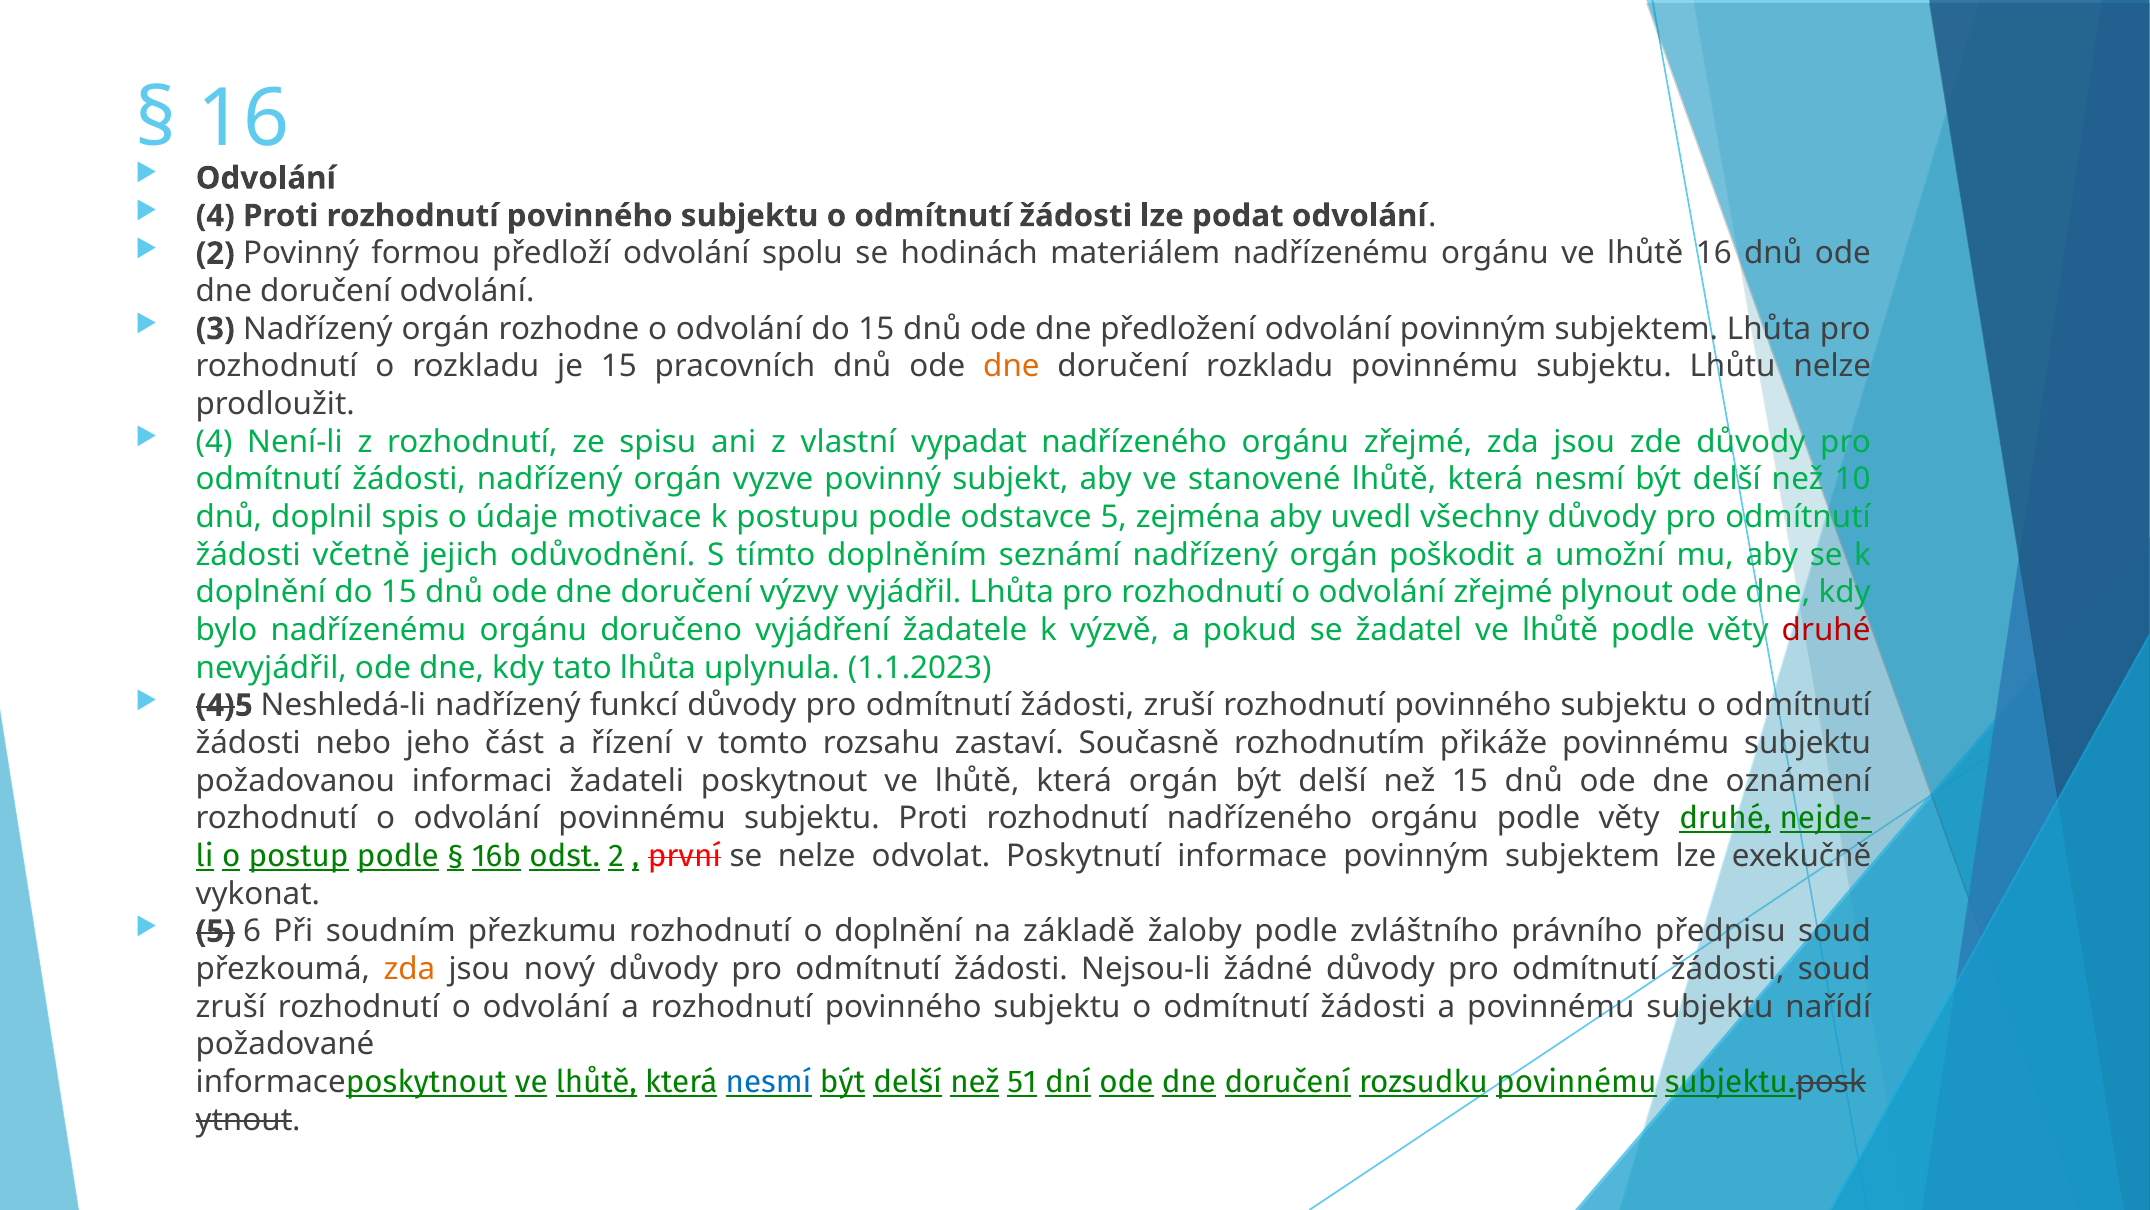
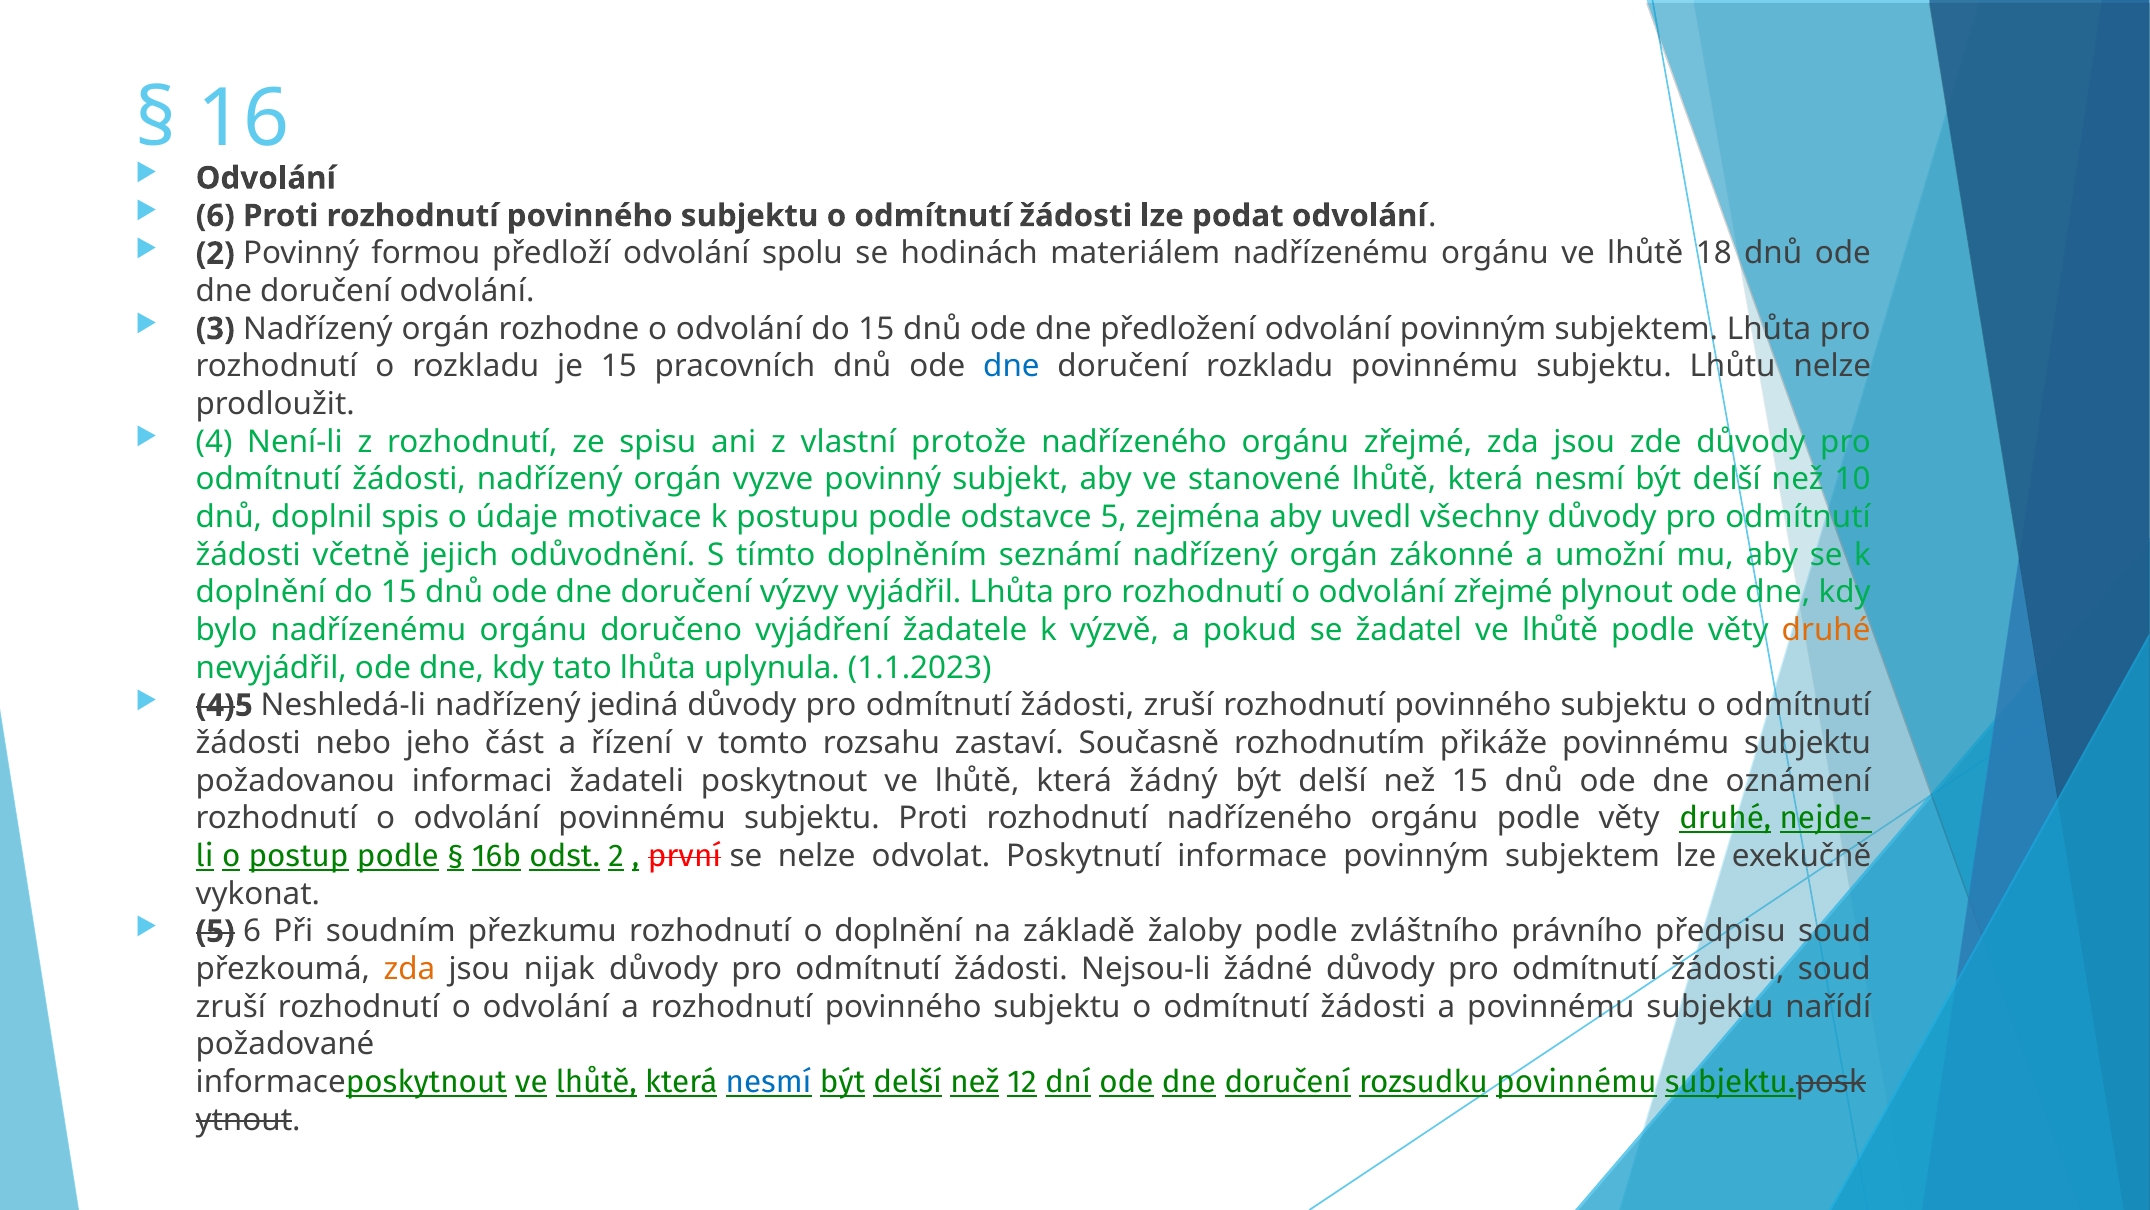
4: 4 -> 6 (215, 216)
lhůtě 16: 16 -> 18 (1714, 253)
dne colour: orange -> blue (1011, 366)
vypadat: vypadat -> protože (969, 442)
poškodit: poškodit -> zákonné (1452, 555)
druhé colour: red -> orange (1826, 630)
funkcí: funkcí -> jediná (634, 705)
která orgán: orgán -> žádný (1174, 780)
nový: nový -> nijak (559, 969)
51: 51 -> 12 (1022, 1082)
